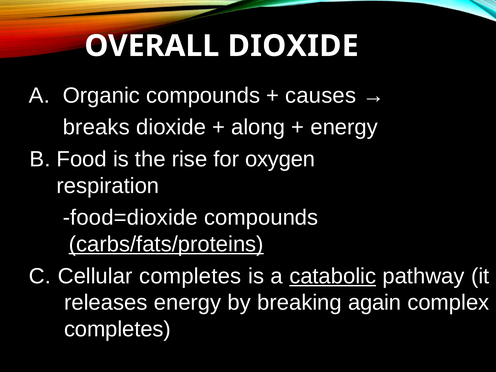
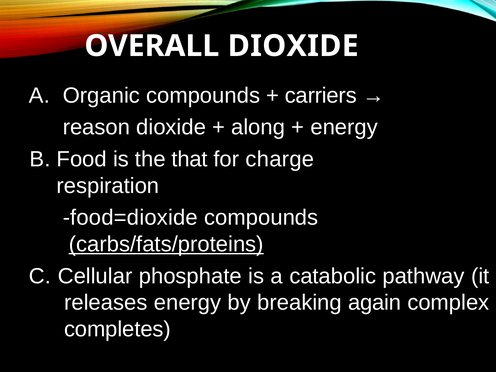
causes: causes -> carriers (321, 96)
breaks: breaks -> reason (96, 127)
rise: rise -> that (190, 159)
oxygen: oxygen -> charge (280, 159)
Cellular completes: completes -> phosphate (190, 276)
catabolic underline: present -> none (333, 276)
